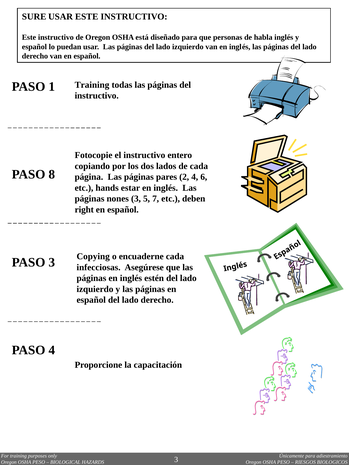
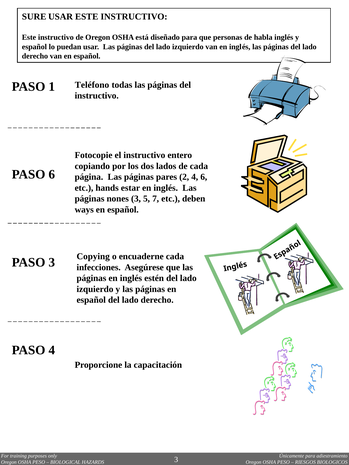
Training: Training -> Teléfono (92, 85)
PASO 8: 8 -> 6 (52, 175)
right: right -> ways (84, 210)
infecciosas: infecciosas -> infecciones (99, 268)
